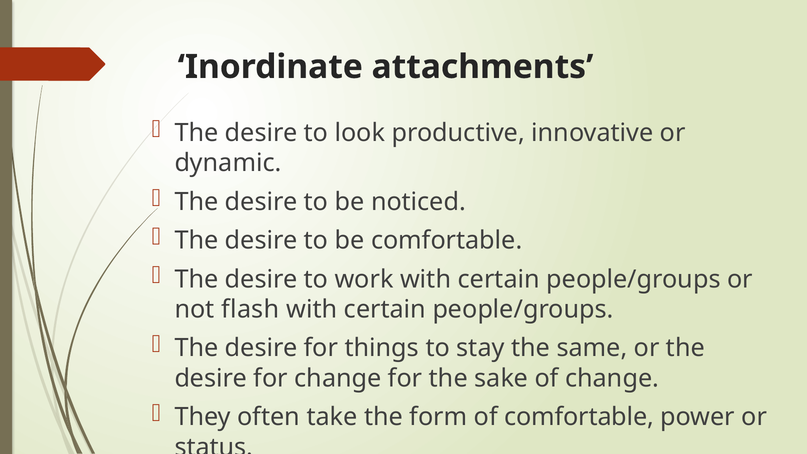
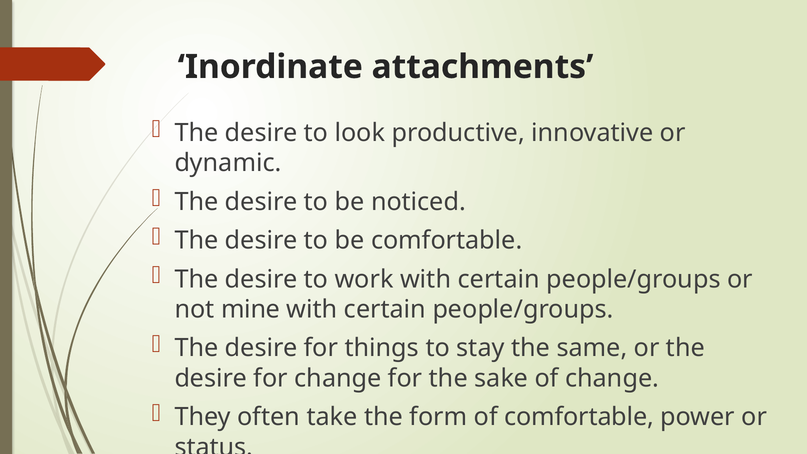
flash: flash -> mine (251, 309)
